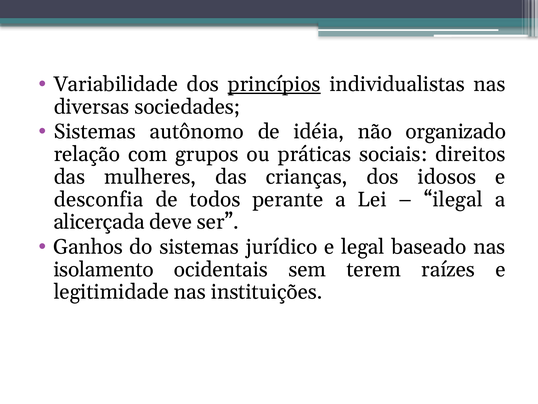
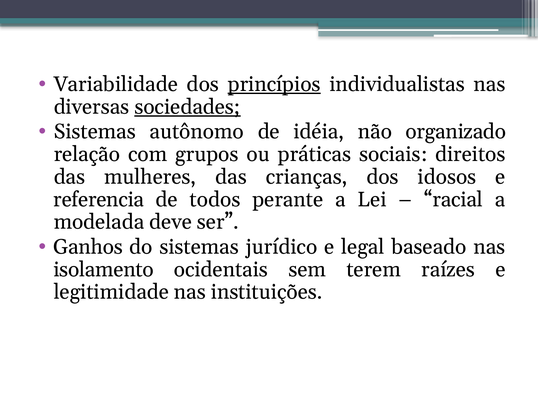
sociedades underline: none -> present (187, 107)
desconfia: desconfia -> referencia (99, 199)
ilegal: ilegal -> racial (453, 199)
alicerçada: alicerçada -> modelada (99, 222)
